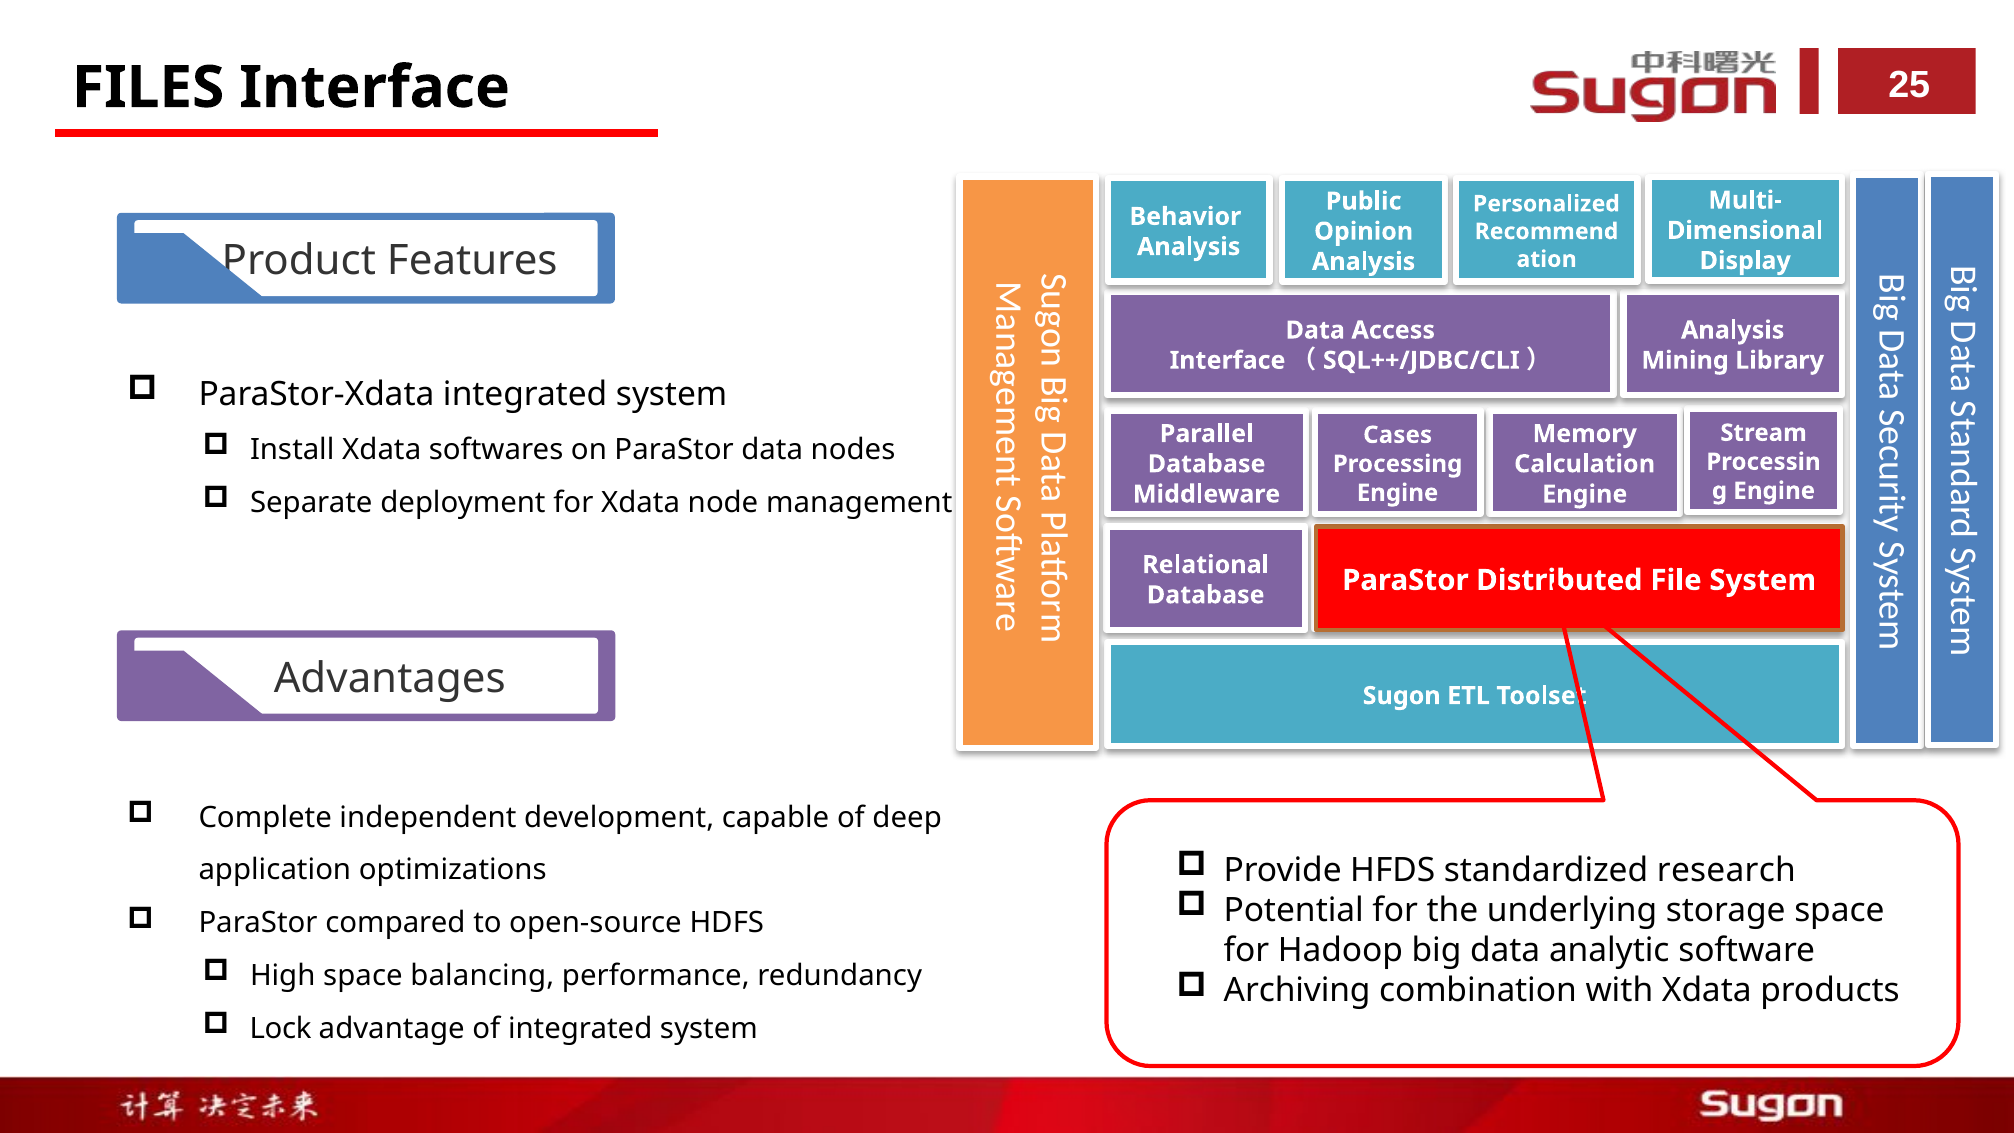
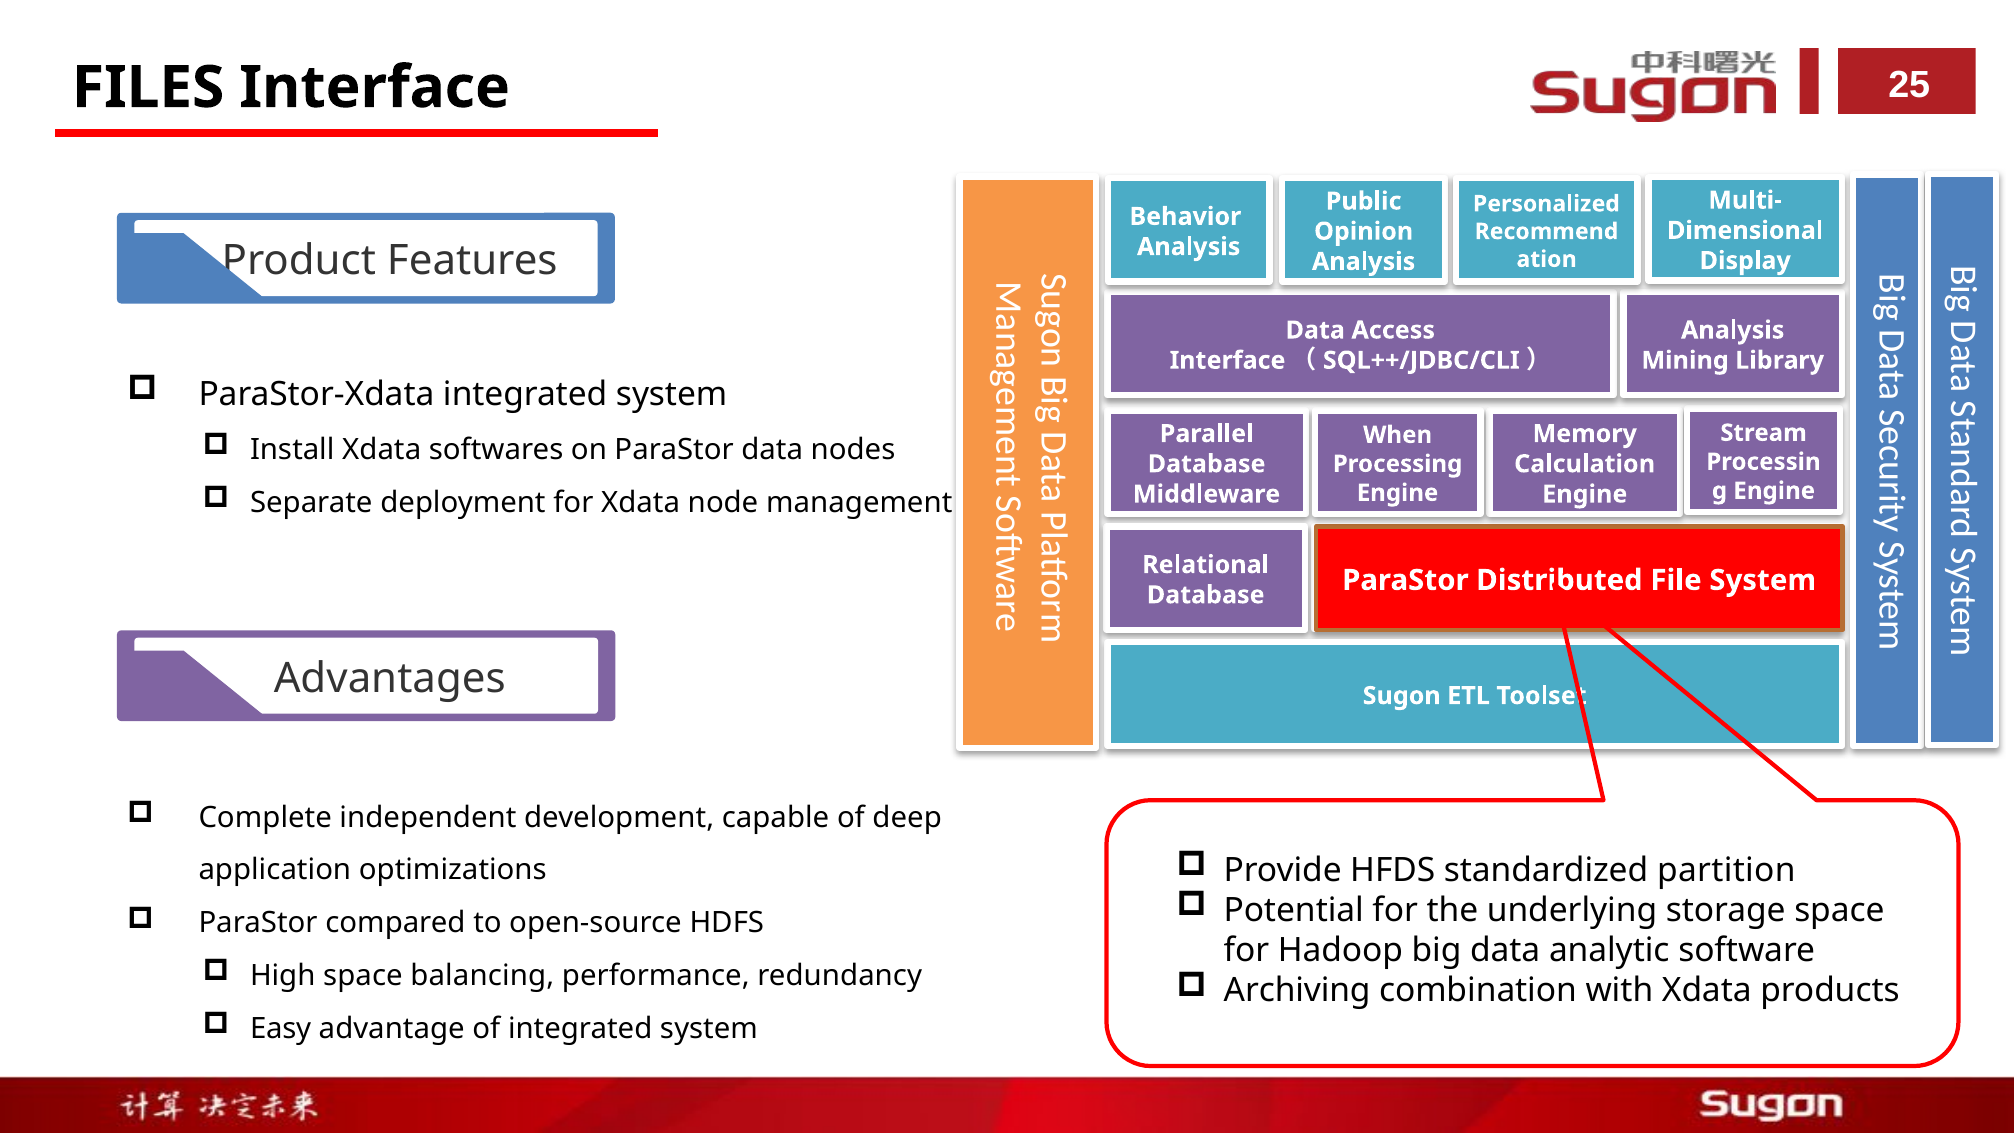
Cases: Cases -> When (1398, 435)
research: research -> partition (1726, 870)
Lock: Lock -> Easy (281, 1029)
